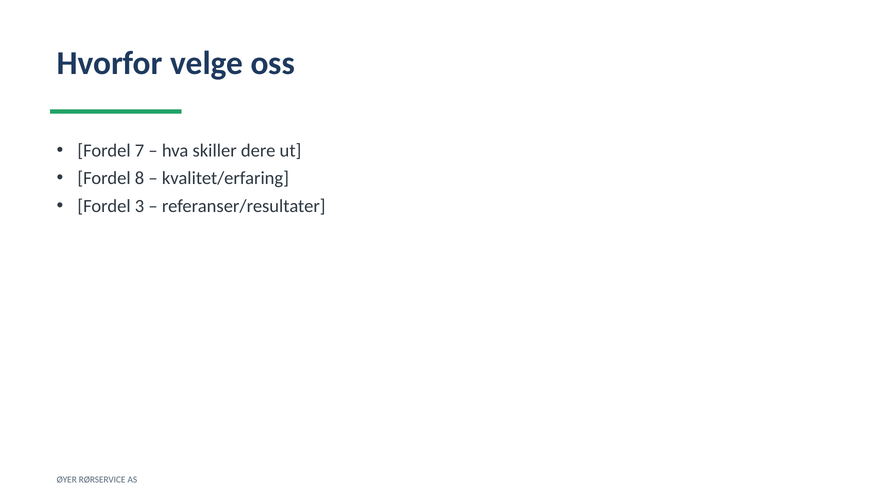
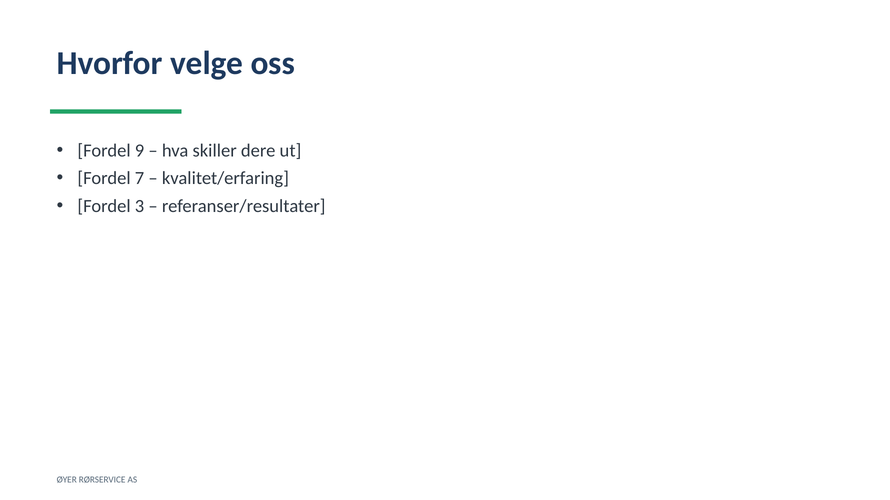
7: 7 -> 9 (140, 151)
8: 8 -> 7 (140, 179)
